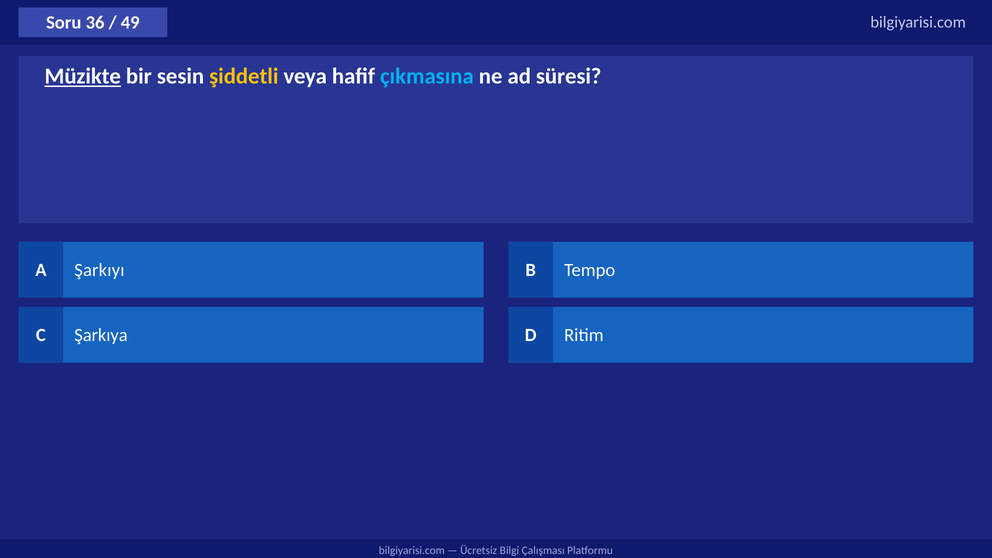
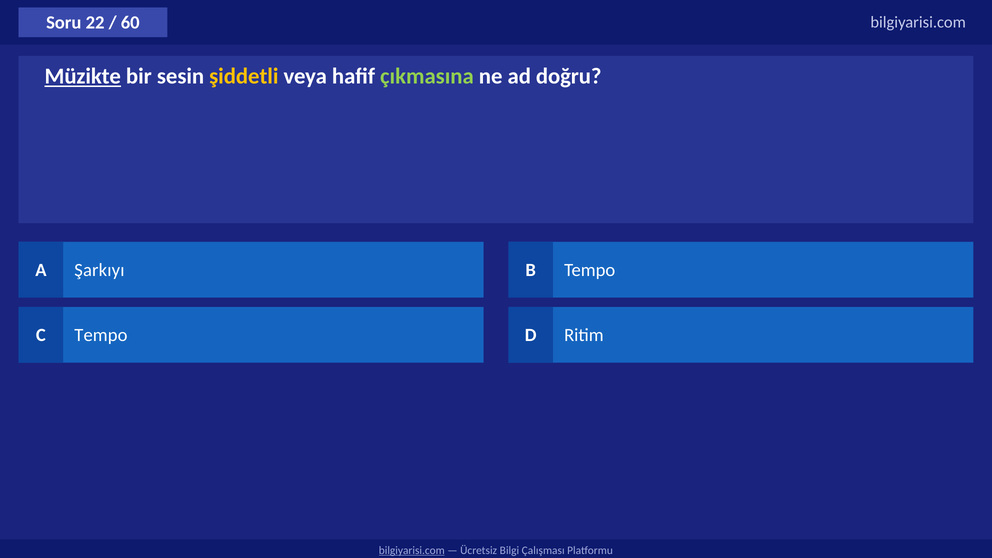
36: 36 -> 22 (95, 23)
49: 49 -> 60 (130, 23)
çıkmasına colour: light blue -> light green (427, 76)
süresi: süresi -> doğru (569, 76)
C Şarkıya: Şarkıya -> Tempo (101, 335)
bilgiyarisi.com underline: none -> present (412, 550)
